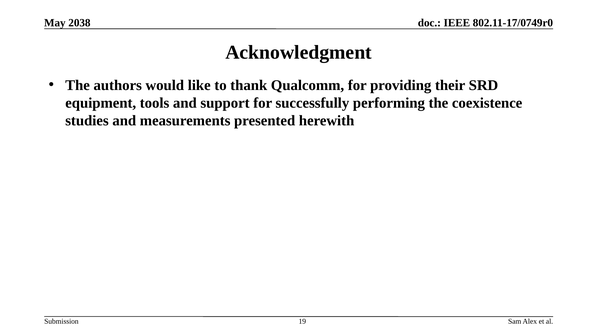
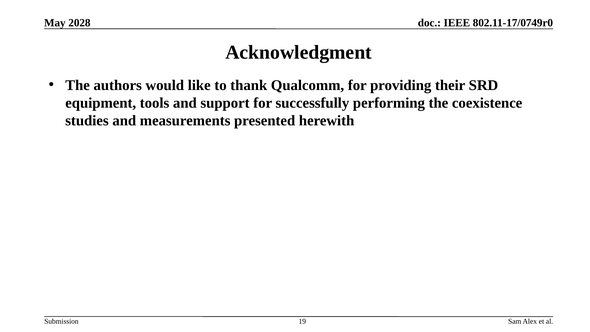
2038: 2038 -> 2028 (79, 23)
